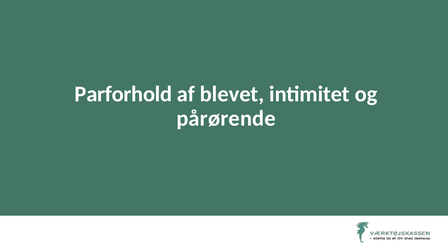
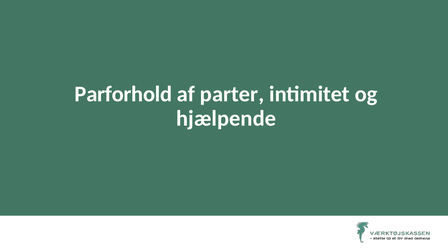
blevet: blevet -> parter (232, 94)
pårørende: pårørende -> hjælpende (226, 118)
